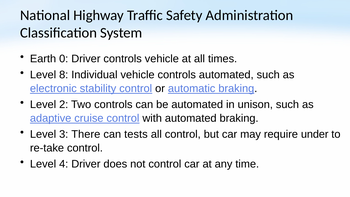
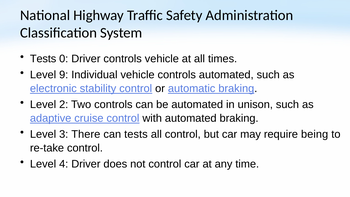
Earth: Earth -> Tests (43, 59)
8: 8 -> 9 (64, 75)
under: under -> being (315, 134)
